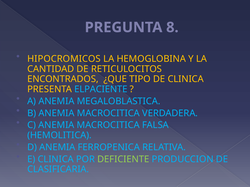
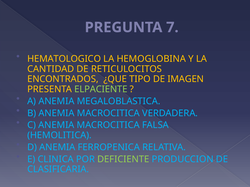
8: 8 -> 7 (172, 27)
HIPOCROMICOS: HIPOCROMICOS -> HEMATOLOGICO (64, 59)
DE CLINICA: CLINICA -> IMAGEN (186, 79)
ELPACIENTE colour: light blue -> light green (101, 89)
